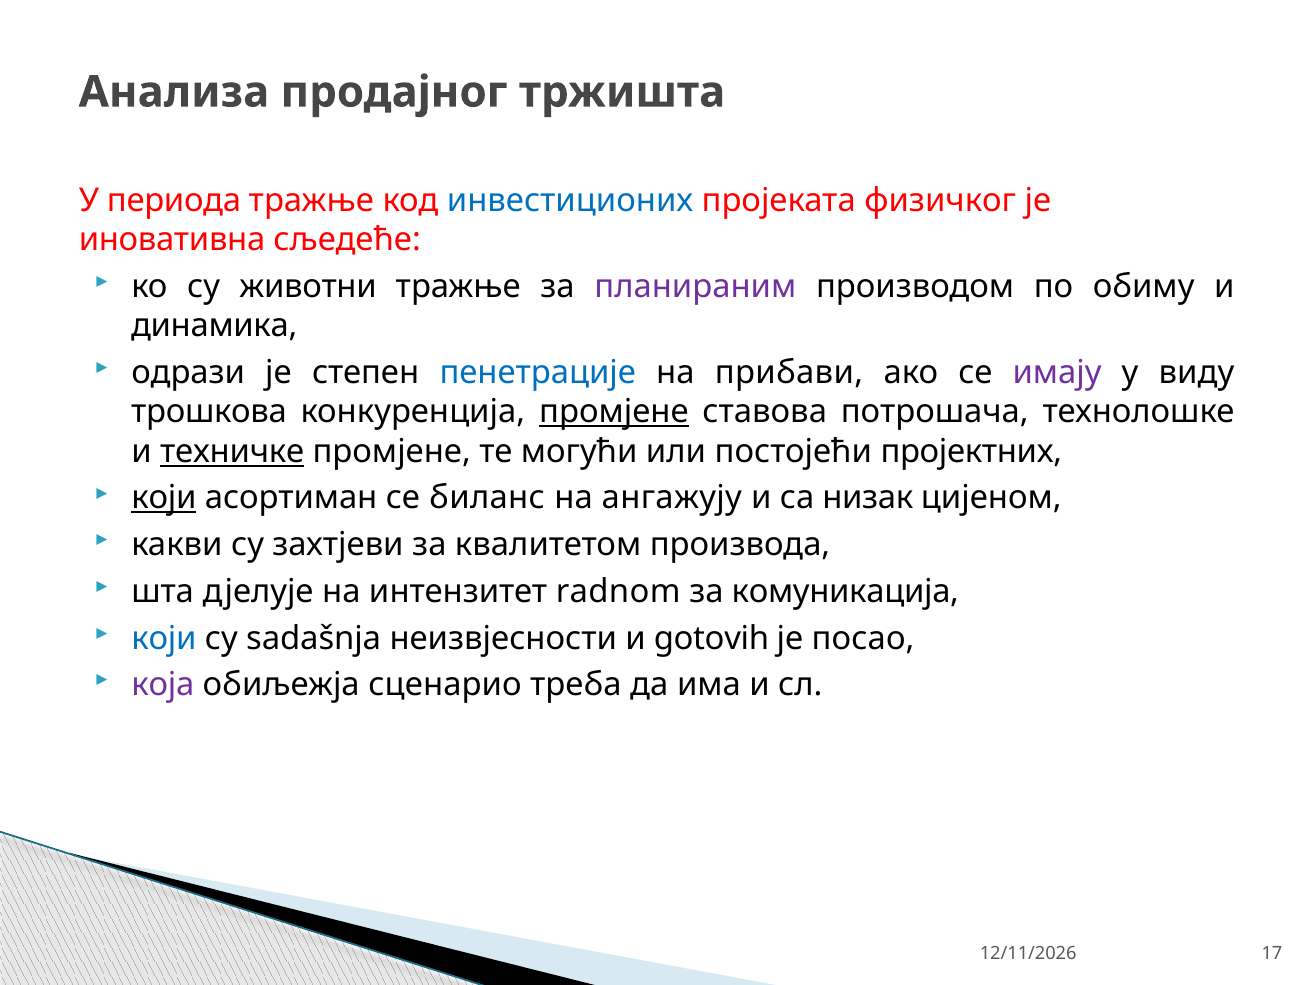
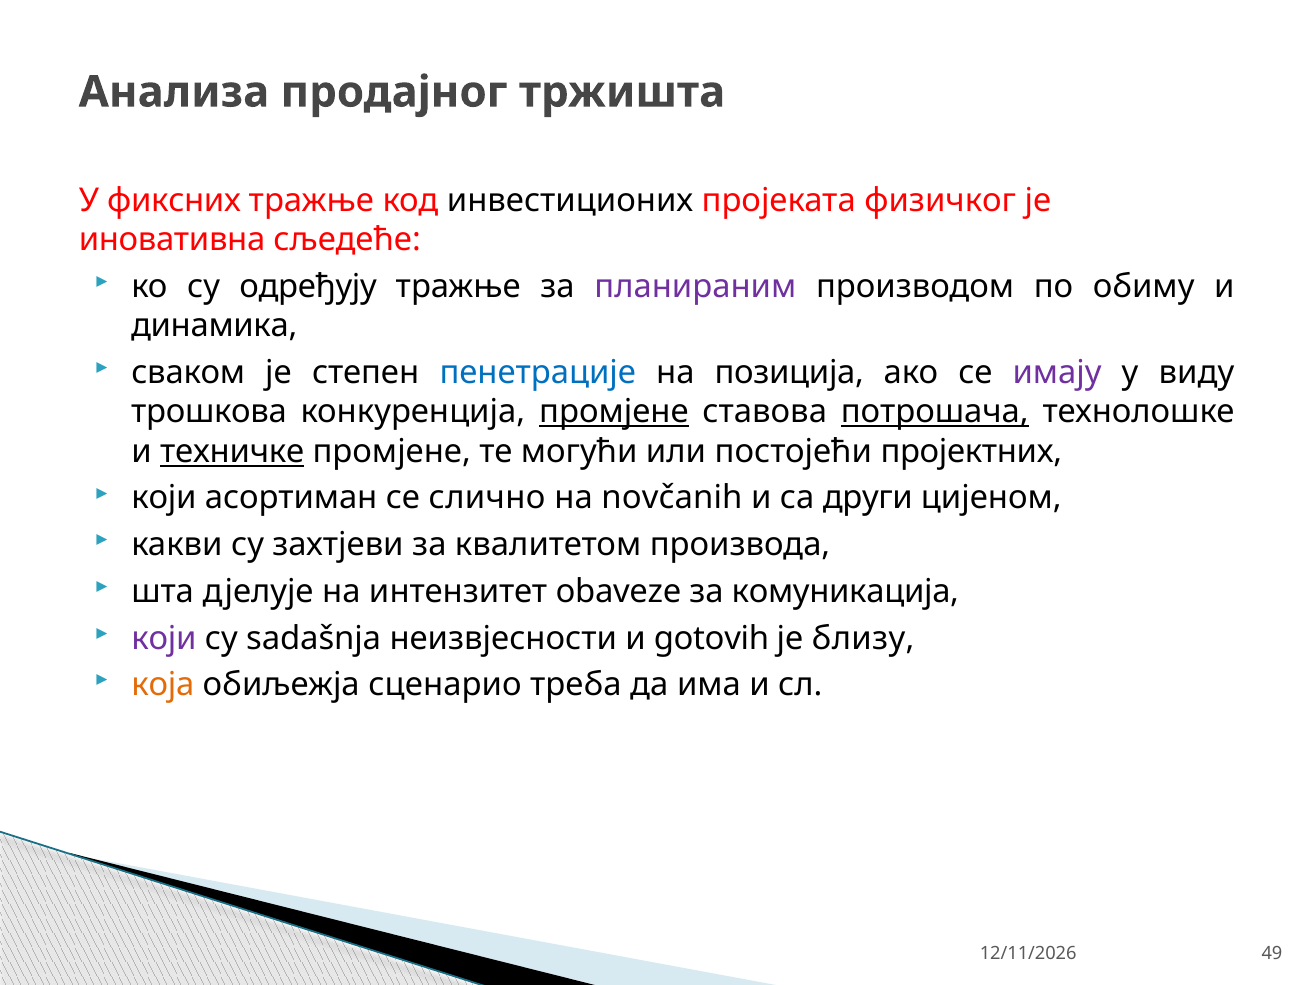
периода: периода -> фиксних (174, 201)
инвестиционих colour: blue -> black (570, 201)
животни: животни -> одређују (308, 287)
одрази: одрази -> сваком (188, 373)
прибави: прибави -> позиција (789, 373)
потрошача underline: none -> present (935, 412)
који underline: present -> none (164, 498)
биланс: биланс -> слично (487, 498)
ангажују: ангажују -> novčanih (672, 498)
низак: низак -> други (868, 498)
radnom: radnom -> obaveze (618, 592)
који colour: blue -> purple (164, 639)
посао: посао -> близу (863, 639)
која colour: purple -> orange (163, 685)
17: 17 -> 49 (1272, 954)
